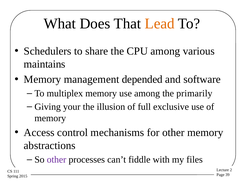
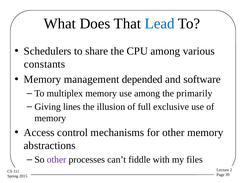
Lead colour: orange -> blue (160, 24)
maintains: maintains -> constants (45, 64)
your: your -> lines (72, 107)
